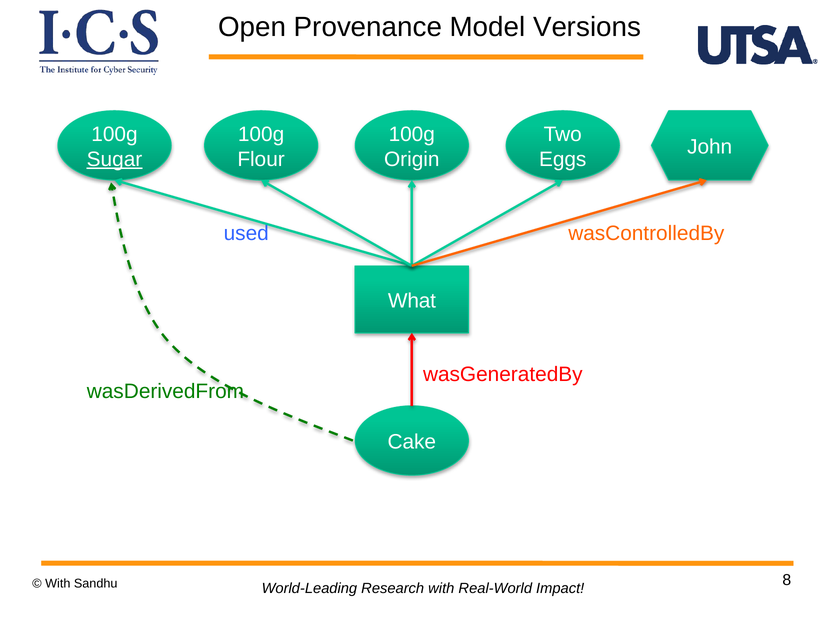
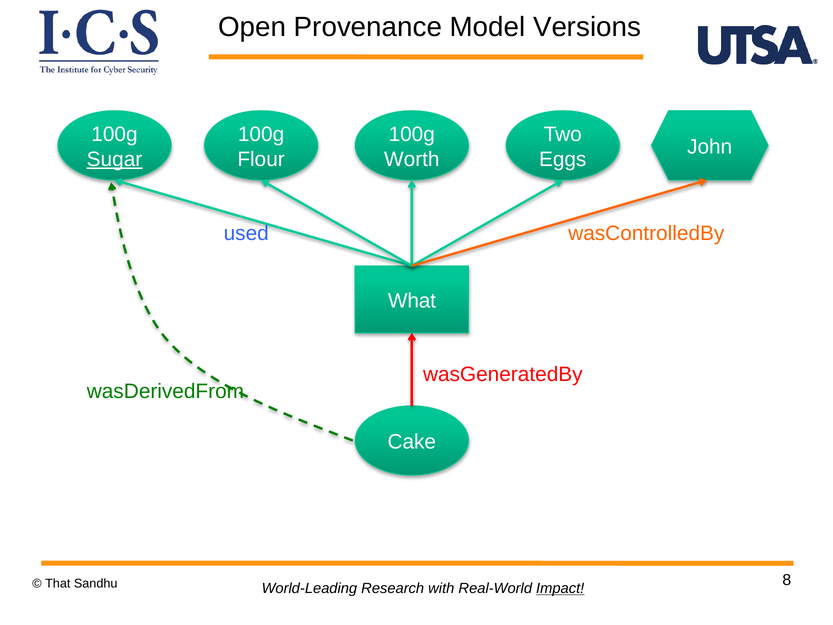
Origin: Origin -> Worth (412, 159)
With: With -> That (58, 584)
Impact underline: none -> present (560, 588)
